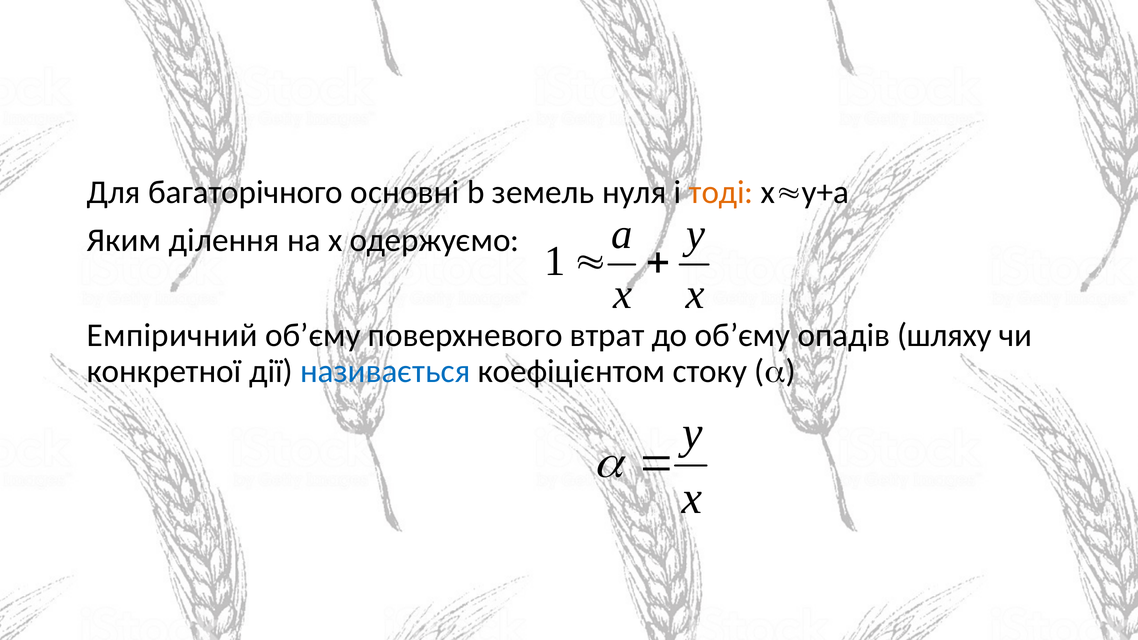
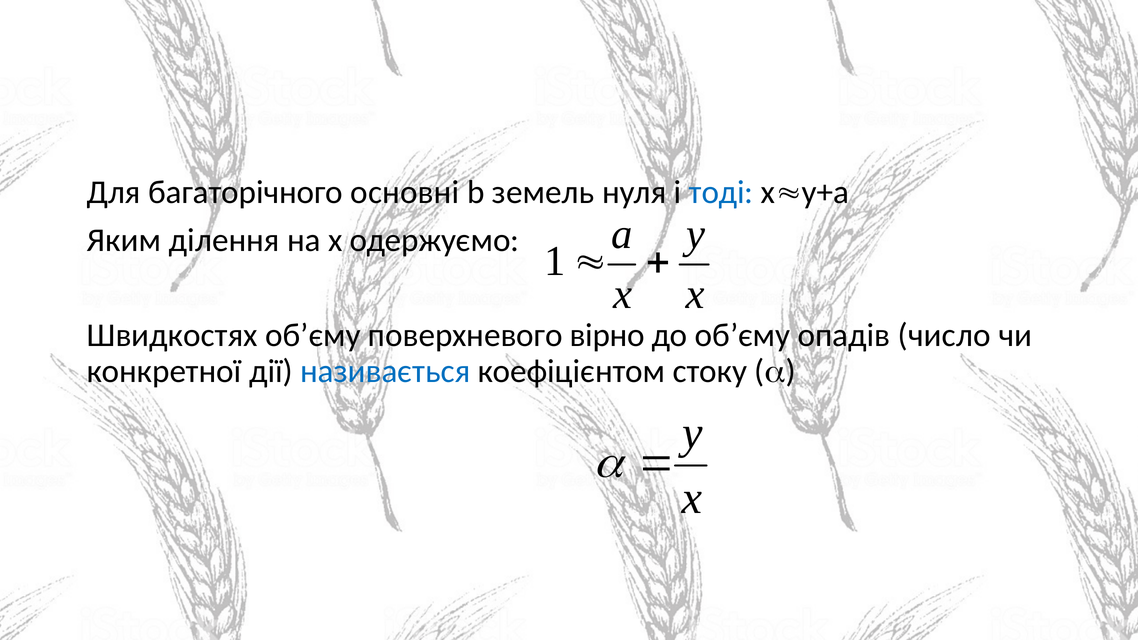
тоді colour: orange -> blue (721, 192)
Емпіричний: Емпіричний -> Швидкостях (172, 336)
втрат: втрат -> вірно (607, 336)
шляху: шляху -> число (944, 336)
